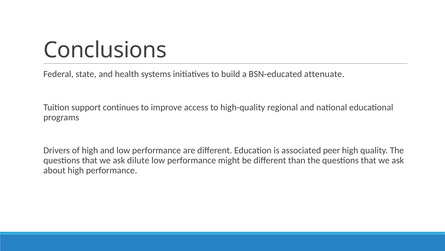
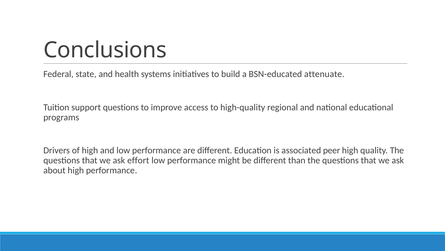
support continues: continues -> questions (121, 107)
dilute: dilute -> effort (138, 160)
